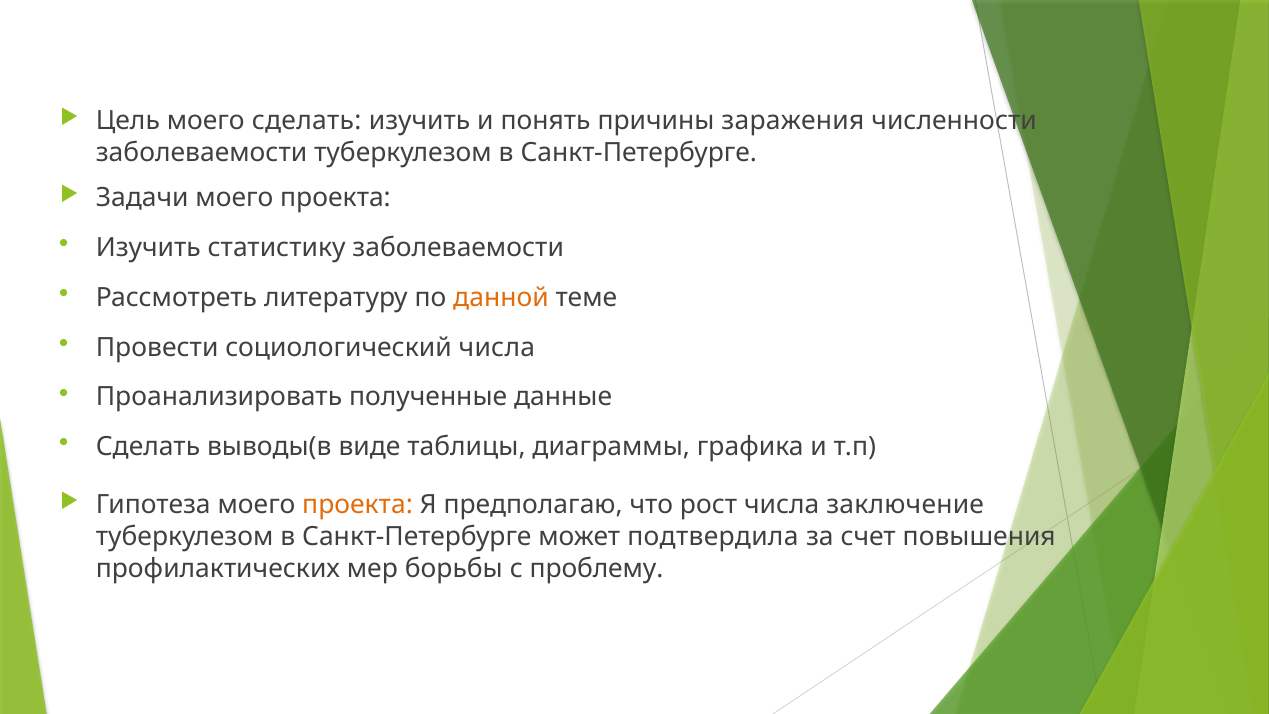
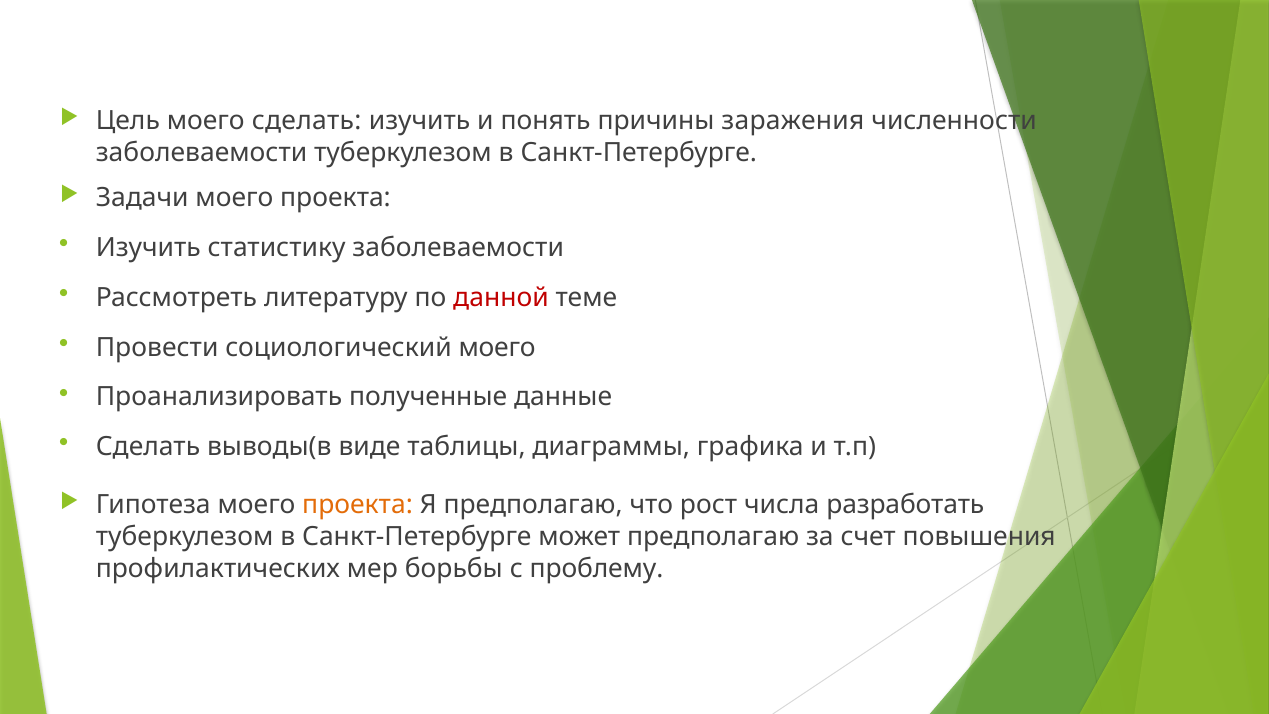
данной colour: orange -> red (501, 297)
социологический числа: числа -> моего (497, 347)
заключение: заключение -> разработать (905, 505)
может подтвердила: подтвердила -> предполагаю (713, 537)
